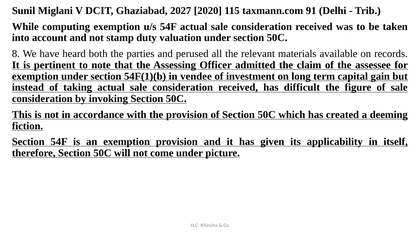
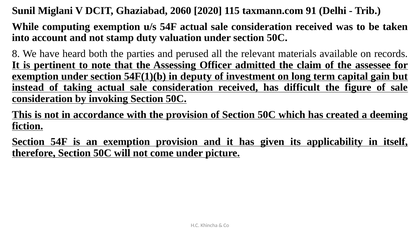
2027: 2027 -> 2060 (181, 11)
vendee: vendee -> deputy (196, 76)
